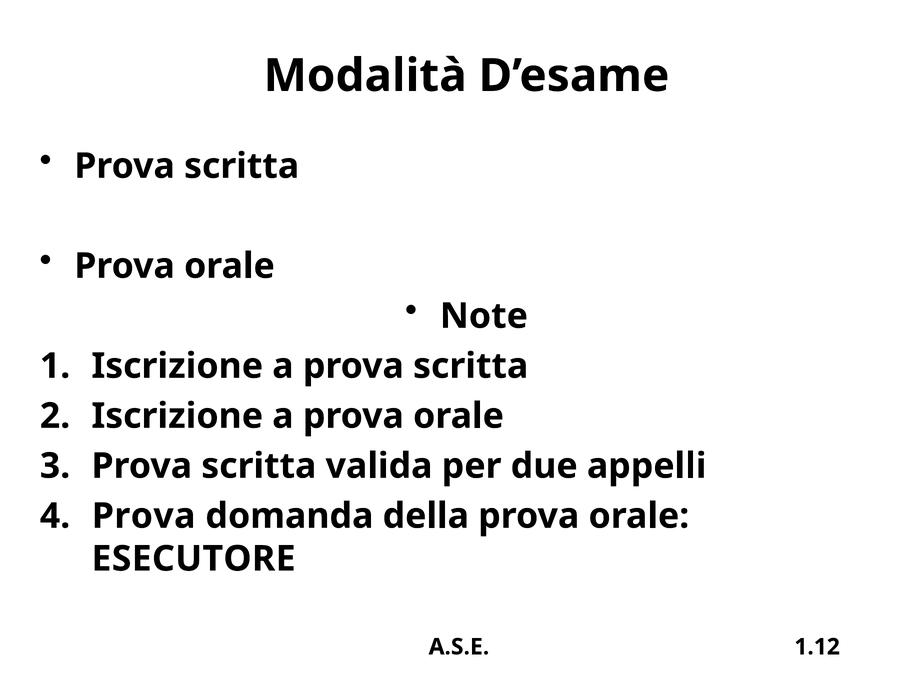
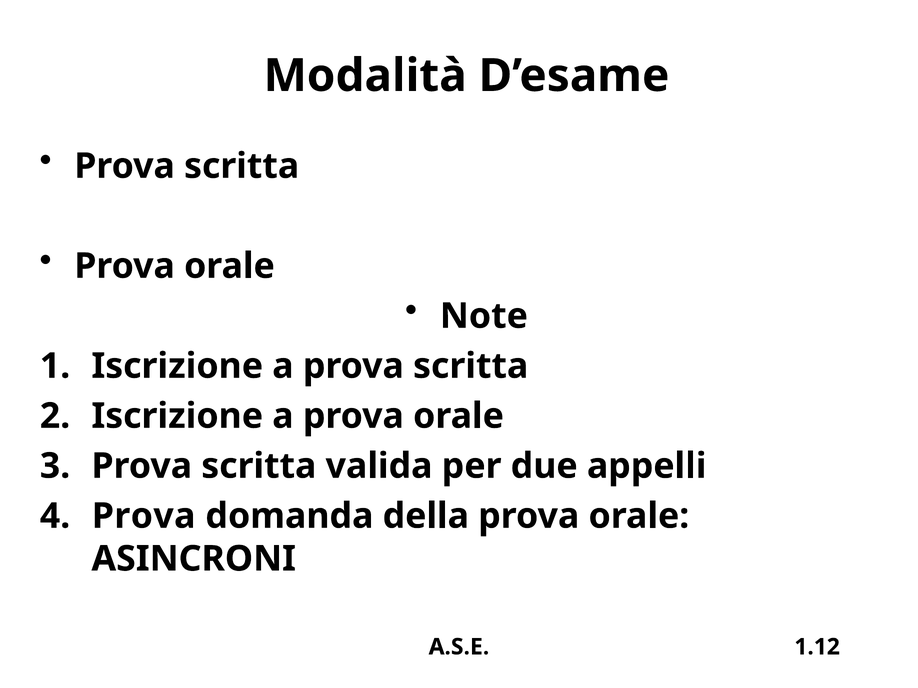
ESECUTORE: ESECUTORE -> ASINCRONI (194, 559)
